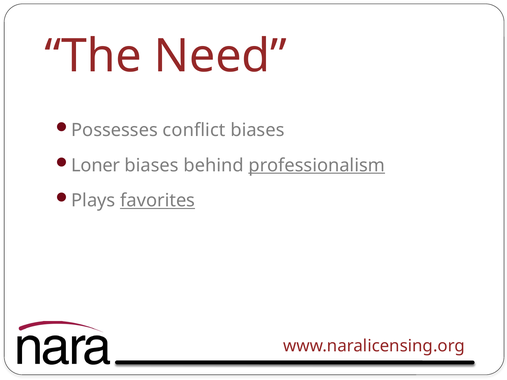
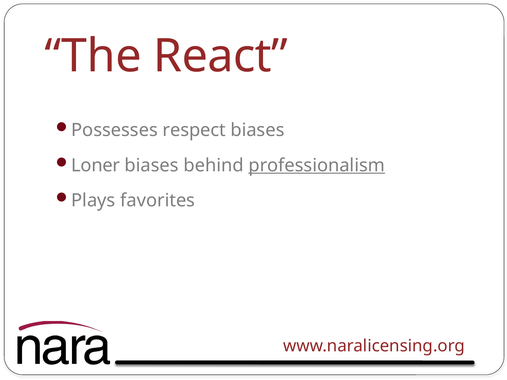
Need: Need -> React (221, 56)
conflict: conflict -> respect (194, 130)
favorites underline: present -> none (158, 201)
